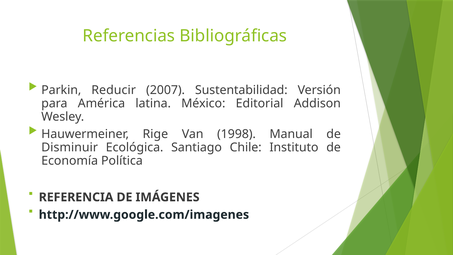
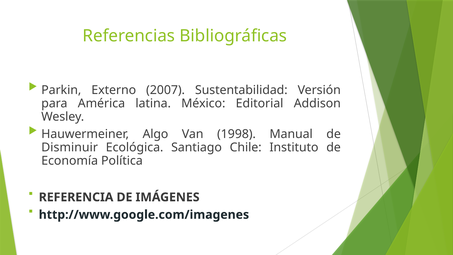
Reducir: Reducir -> Externo (114, 90)
Rige: Rige -> Algo (155, 134)
